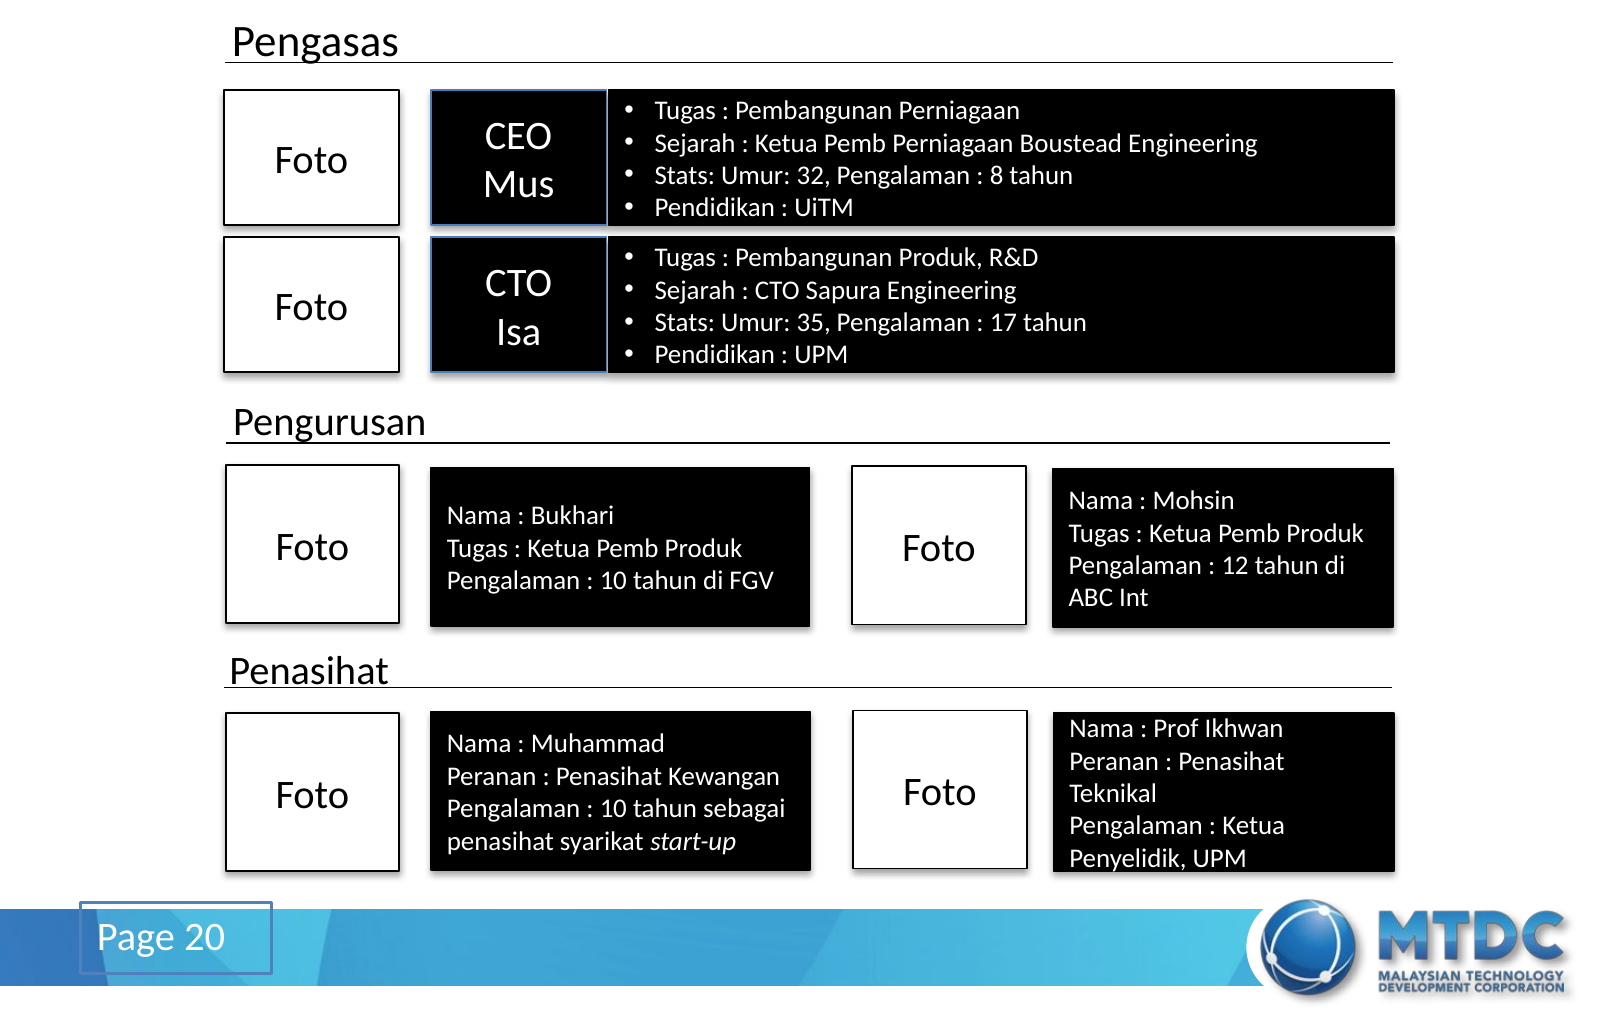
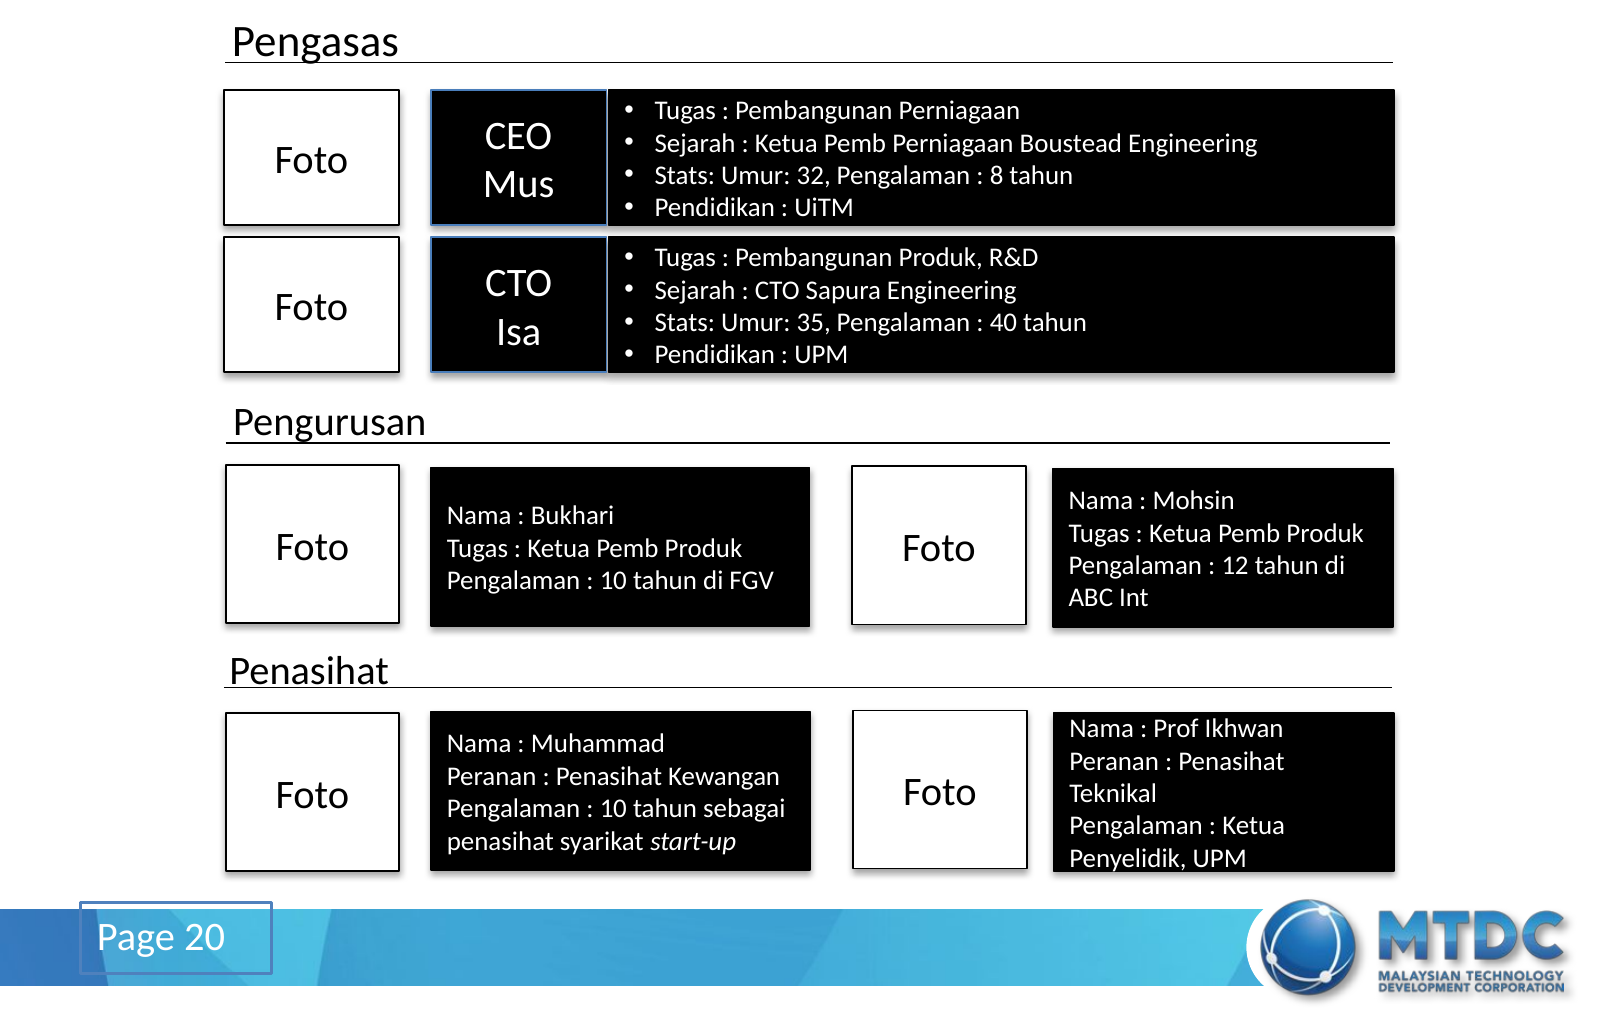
17: 17 -> 40 (1003, 323)
